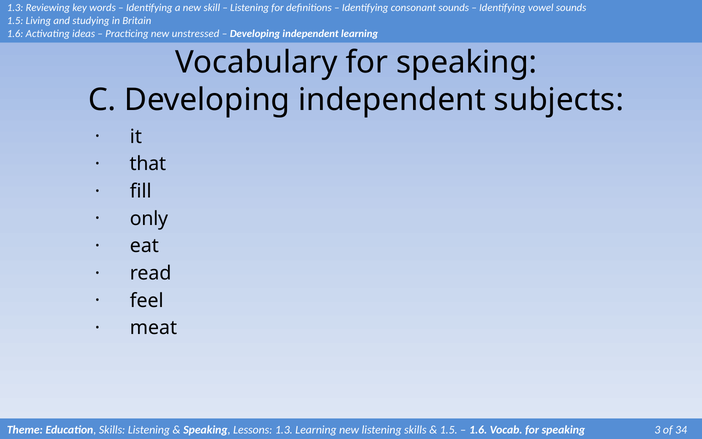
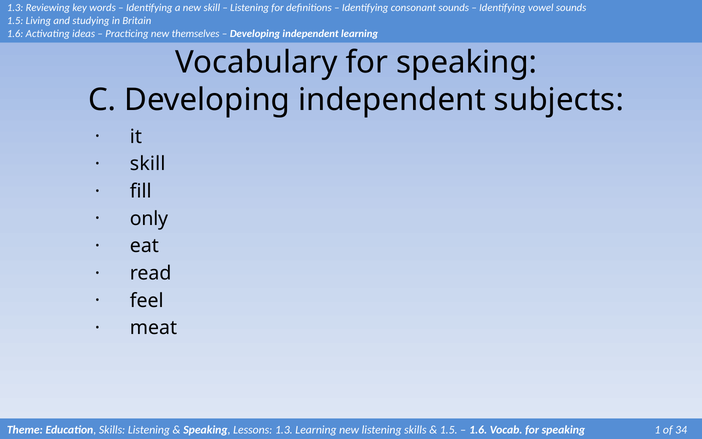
unstressed: unstressed -> themselves (196, 33)
that: that -> skill (148, 164)
3: 3 -> 1 (657, 430)
